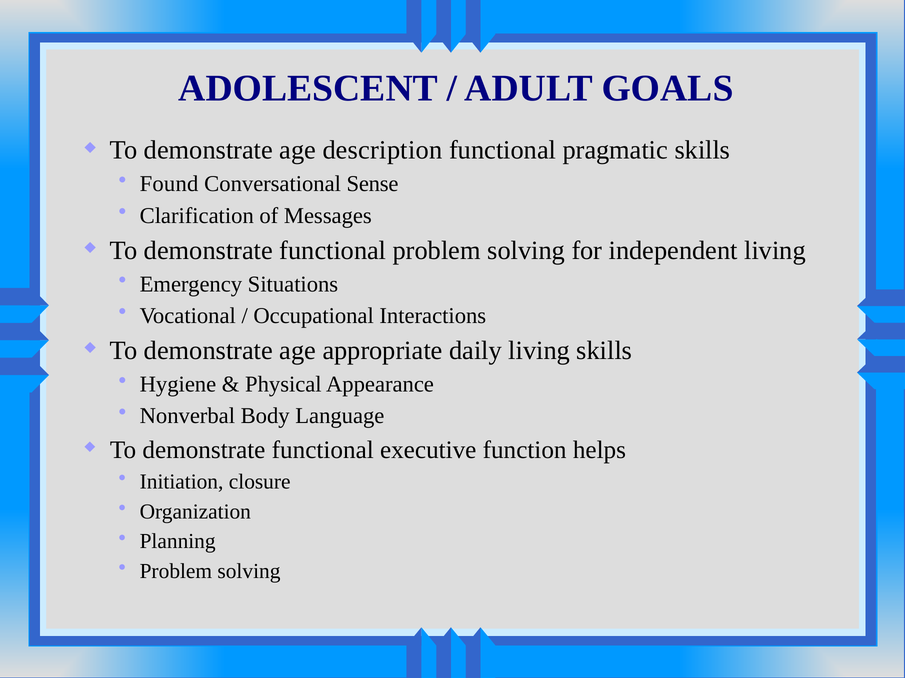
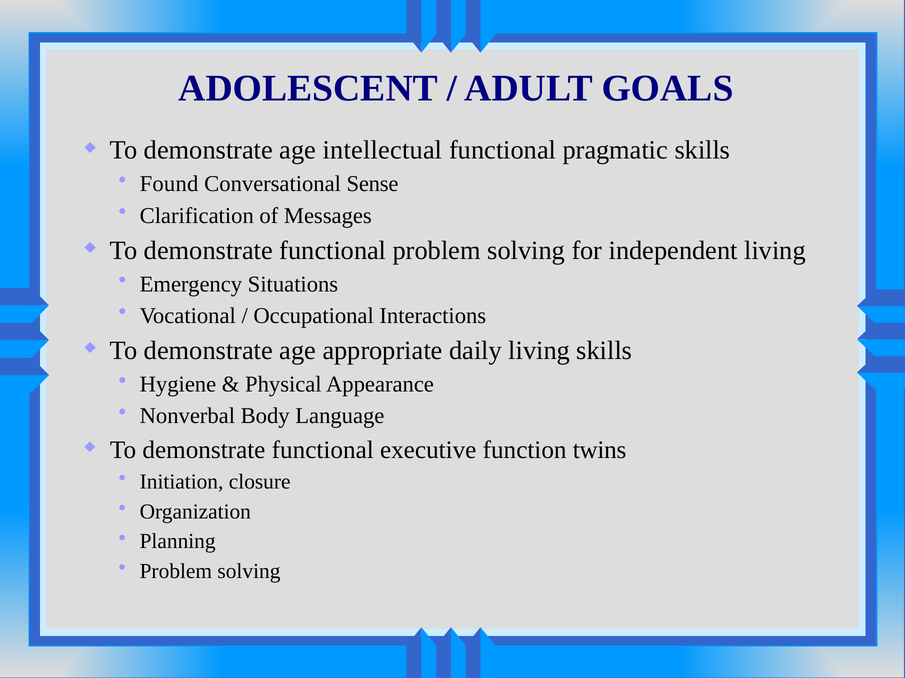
description: description -> intellectual (382, 150)
helps: helps -> twins (600, 450)
